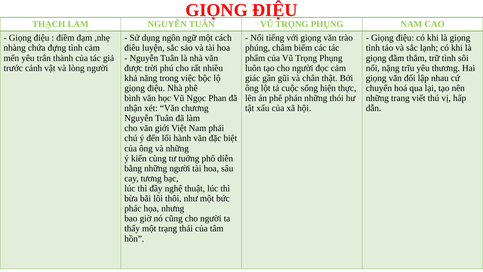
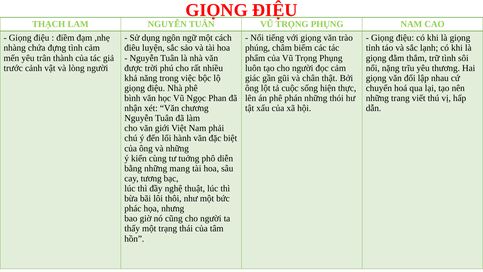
những người: người -> mang (180, 168)
